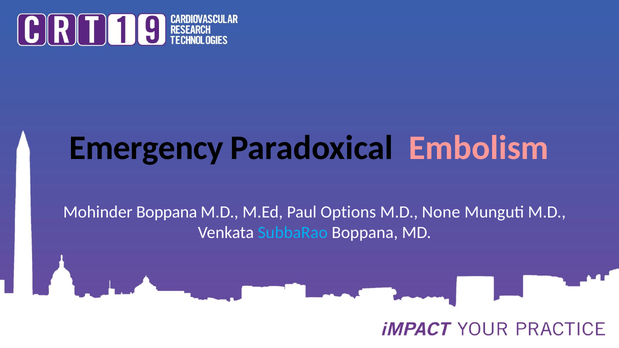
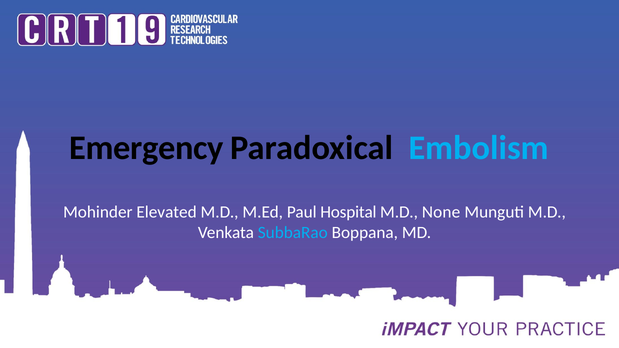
Embolism colour: pink -> light blue (479, 148)
Mohinder Boppana: Boppana -> Elevated (167, 212)
Options: Options -> Hospital (348, 212)
